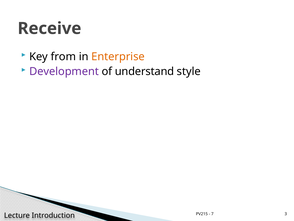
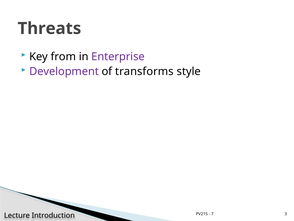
Receive: Receive -> Threats (49, 28)
Enterprise colour: orange -> purple (118, 56)
understand: understand -> transforms (144, 71)
